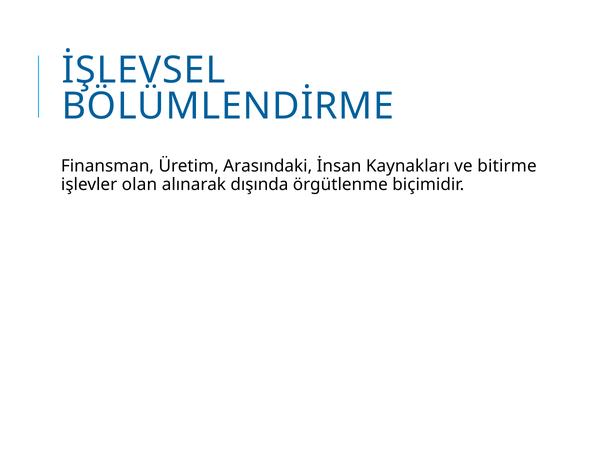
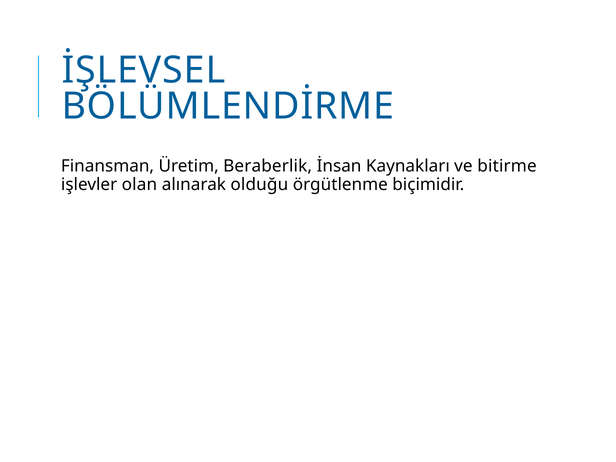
Arasındaki: Arasındaki -> Beraberlik (268, 166)
dışında: dışında -> olduğu (259, 185)
